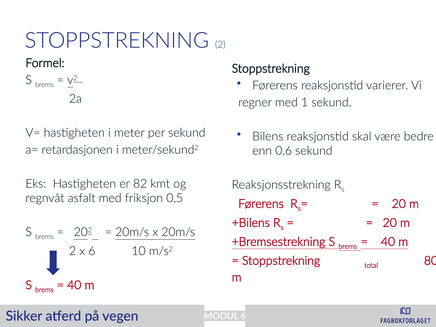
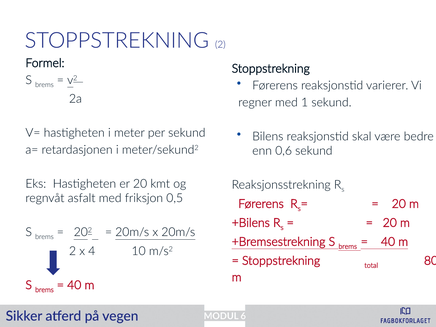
er 82: 82 -> 20 (140, 184)
6: 6 -> 4 (92, 251)
